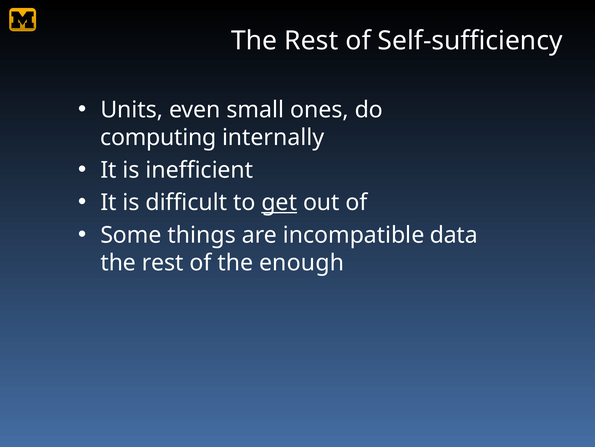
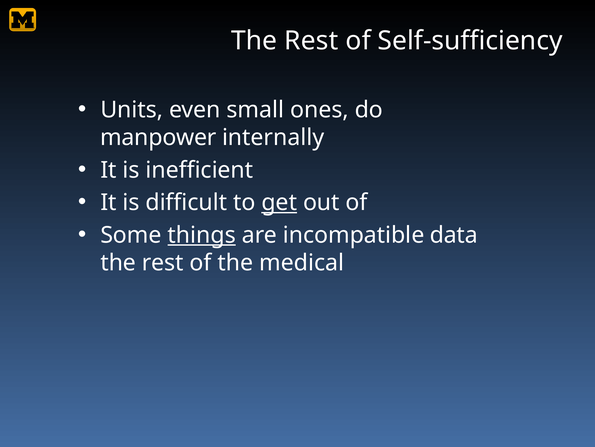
computing: computing -> manpower (158, 137)
things underline: none -> present (202, 235)
enough: enough -> medical (302, 262)
